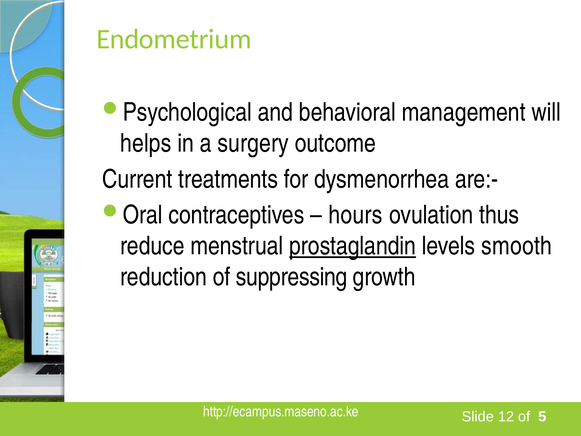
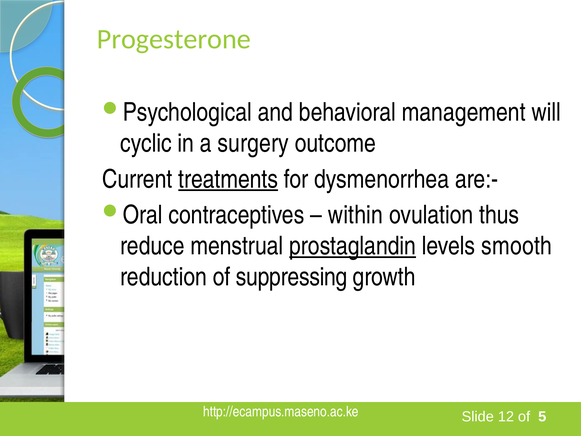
Endometrium: Endometrium -> Progesterone (174, 39)
helps: helps -> cyclic (146, 143)
treatments underline: none -> present (228, 179)
hours: hours -> within (355, 215)
